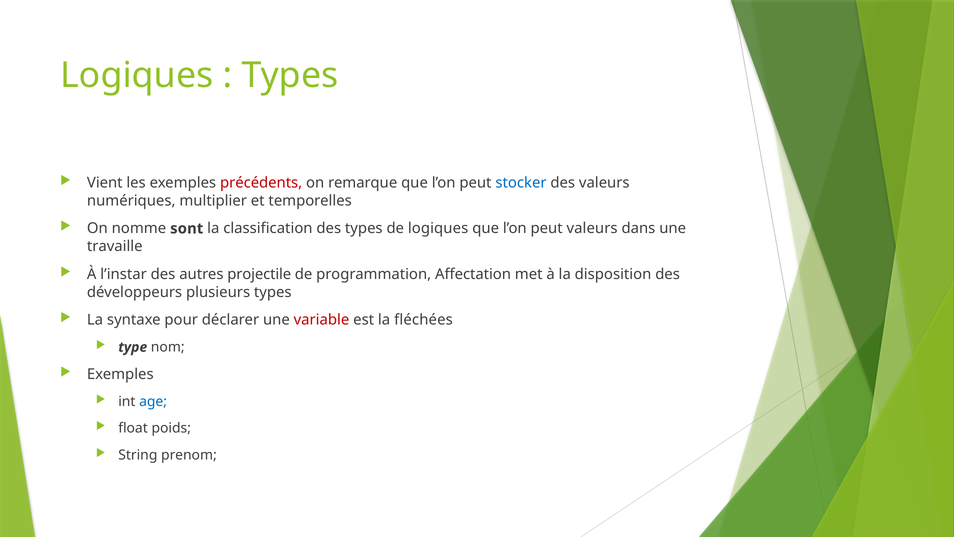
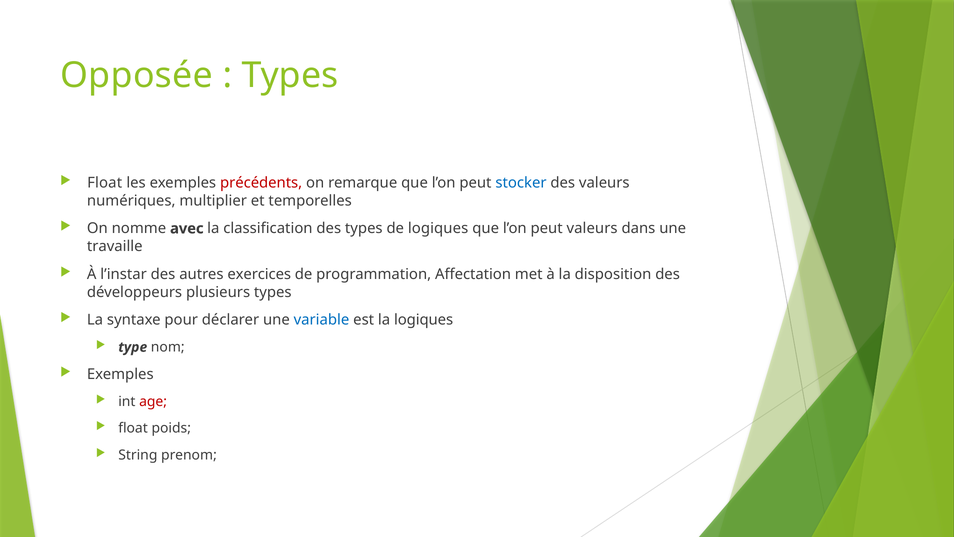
Logiques: Logiques -> Opposée (137, 75)
Vient: Vient -> Float (105, 183)
sont: sont -> avec (187, 228)
projectile: projectile -> exercices (259, 274)
variable colour: red -> blue (321, 320)
la fléchées: fléchées -> logiques (424, 320)
age colour: blue -> red (153, 401)
